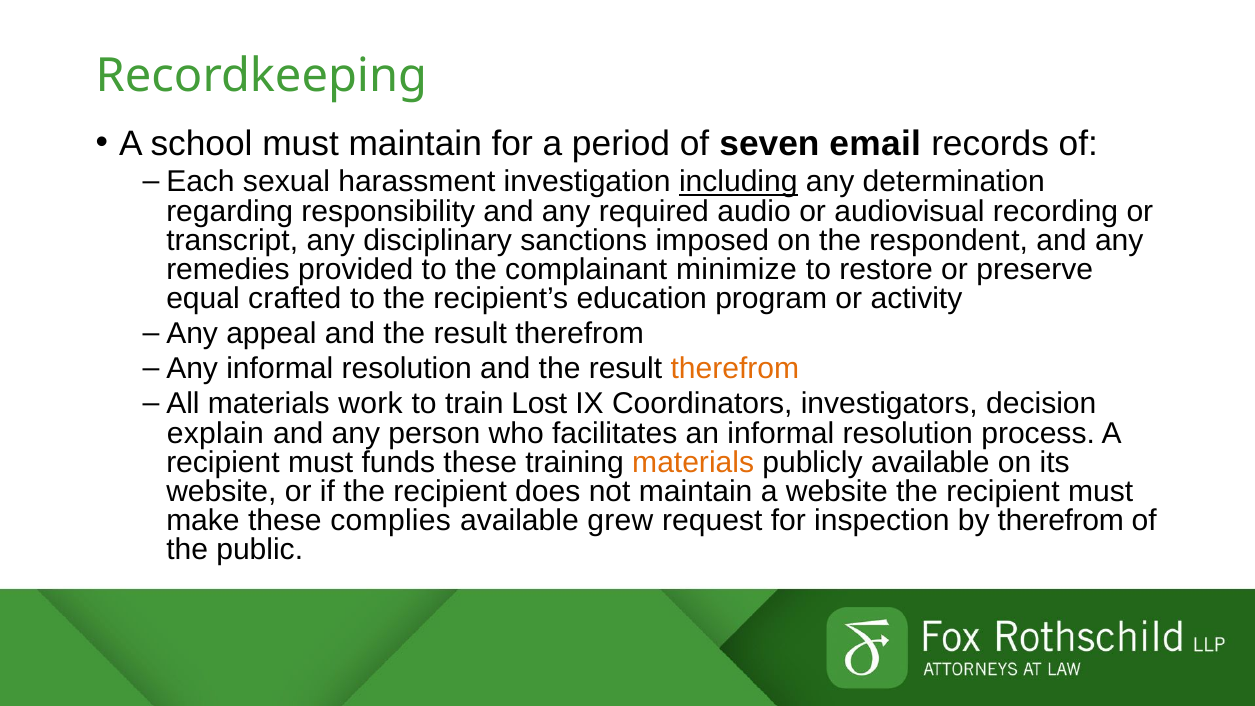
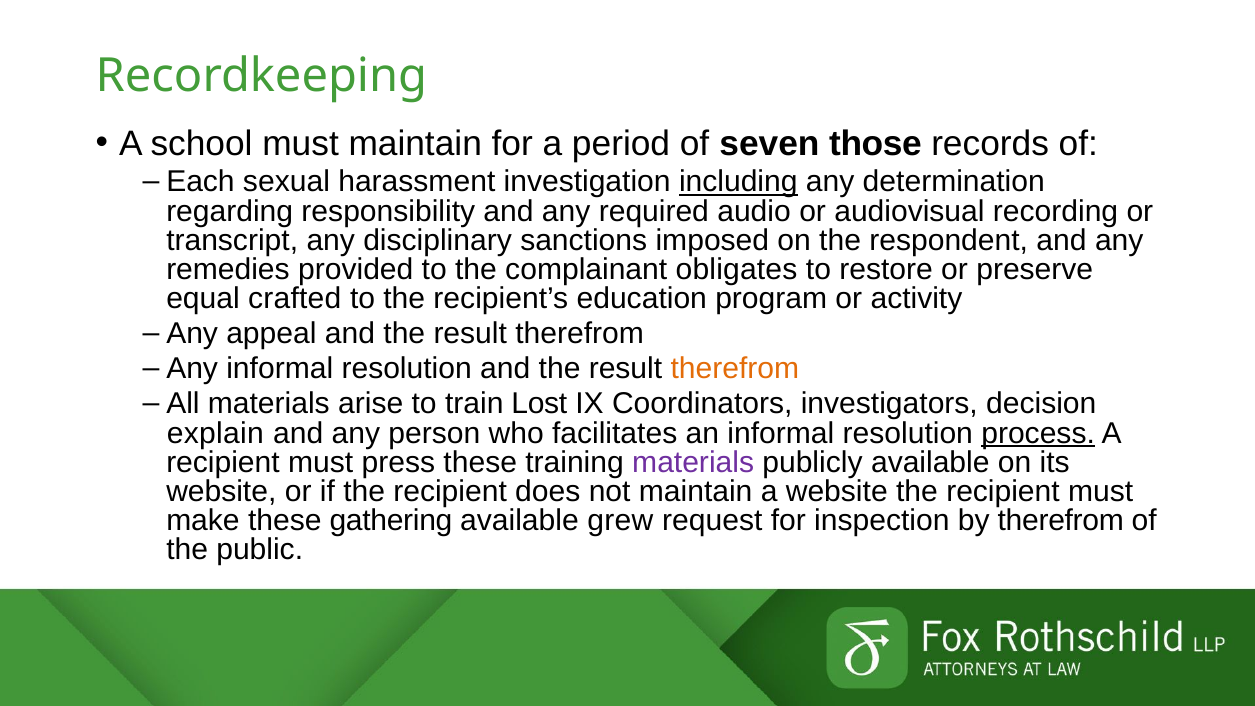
email: email -> those (875, 144)
minimize: minimize -> obligates (737, 270)
work: work -> arise (371, 404)
process underline: none -> present (1038, 433)
funds: funds -> press (398, 462)
materials colour: orange -> purple (693, 462)
complies: complies -> gathering (391, 521)
